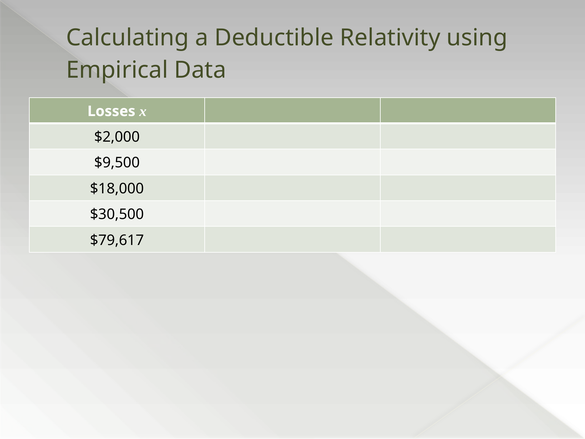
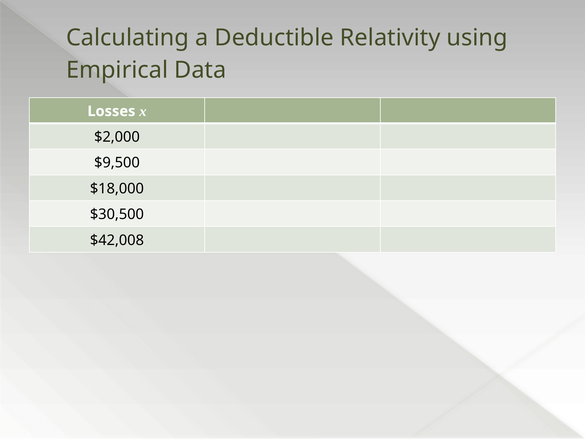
$79,617: $79,617 -> $42,008 (117, 240)
